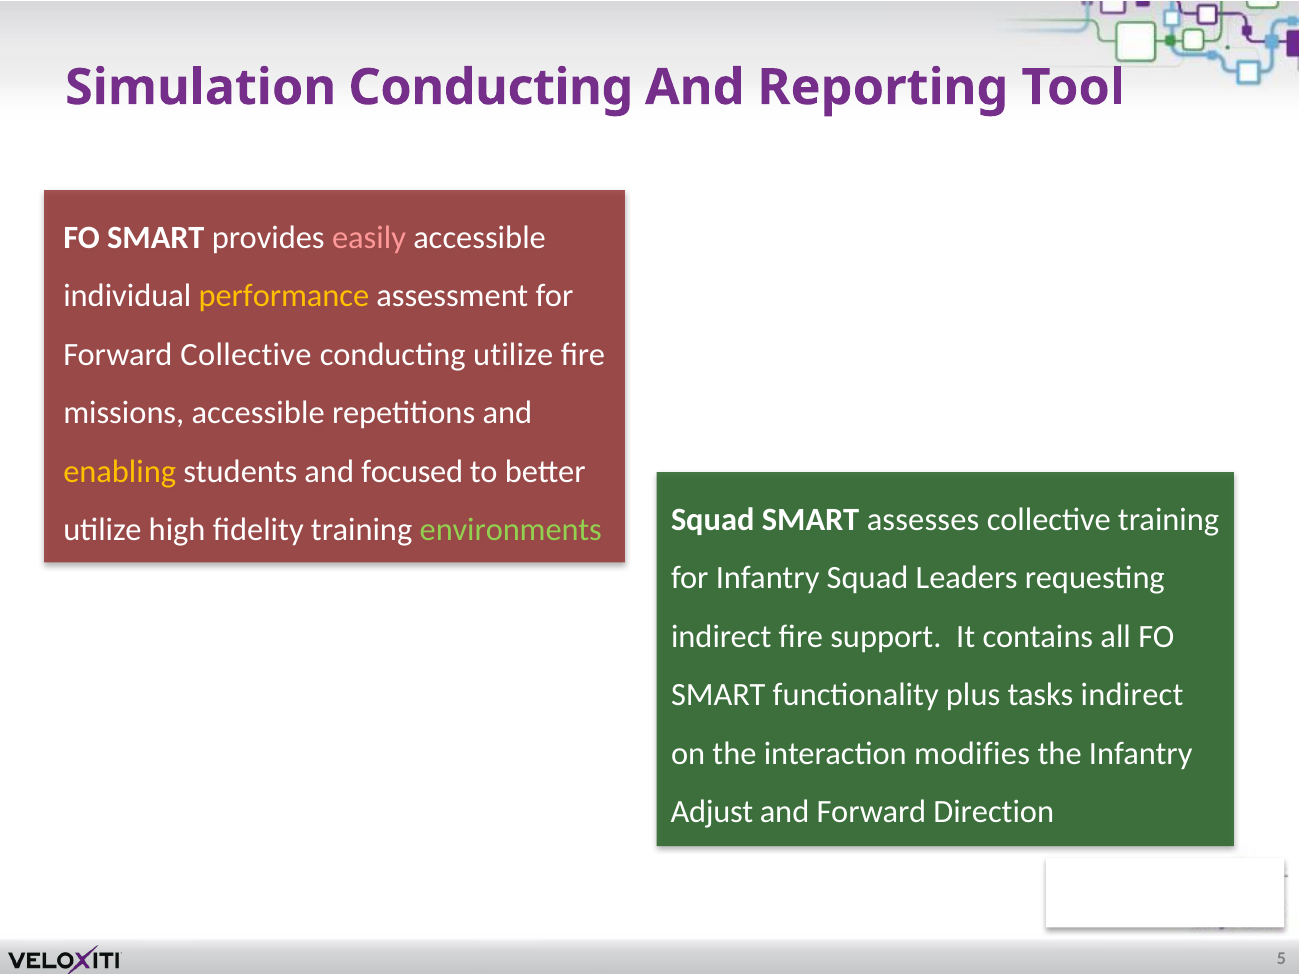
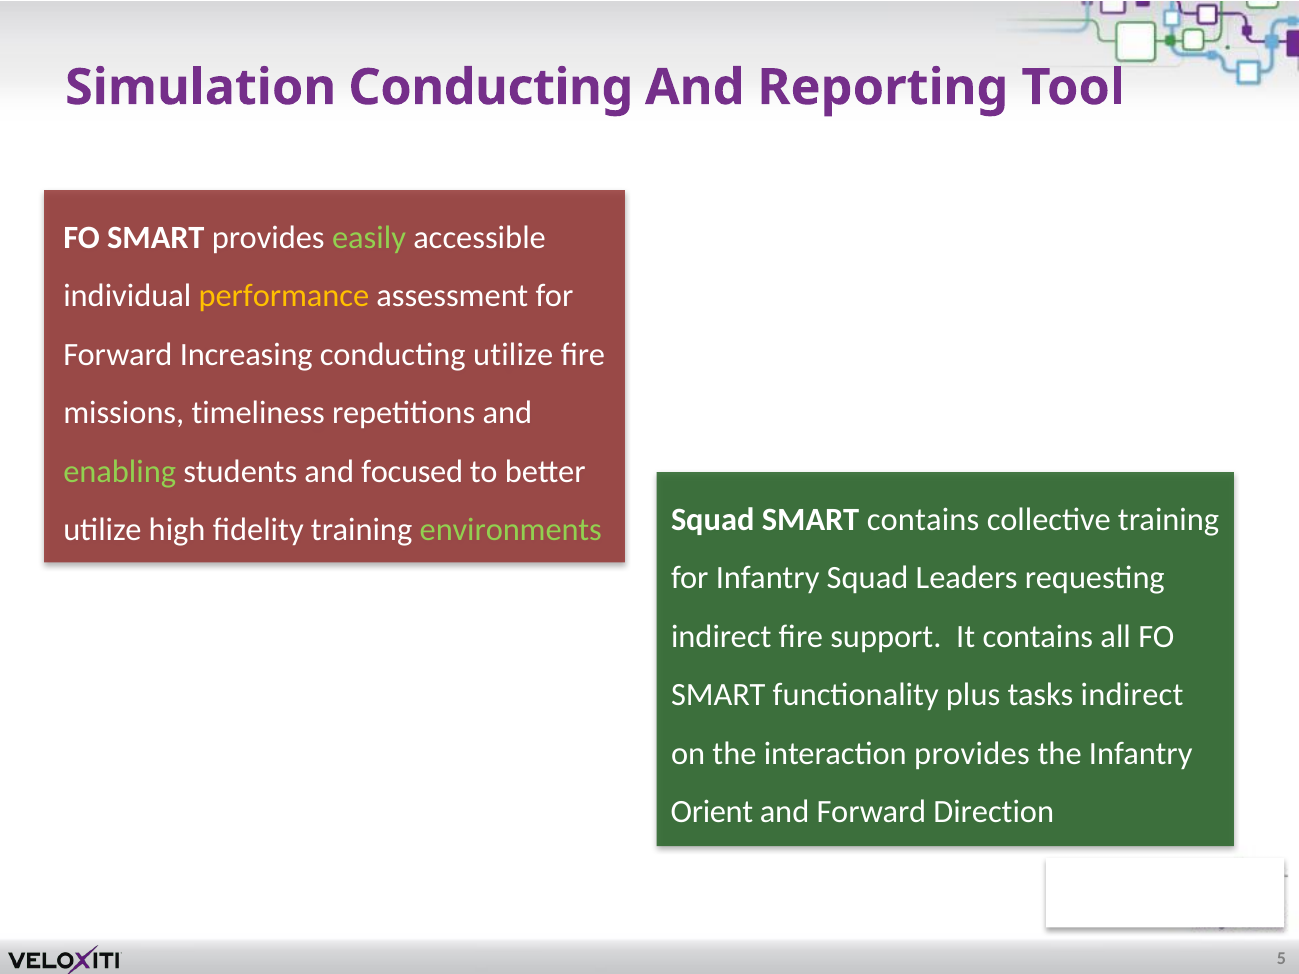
easily colour: pink -> light green (369, 238)
Forward Collective: Collective -> Increasing (246, 355)
missions accessible: accessible -> timeliness (258, 413)
enabling colour: yellow -> light green (120, 472)
SMART assesses: assesses -> contains (923, 520)
interaction modifies: modifies -> provides (972, 754)
Adjust: Adjust -> Orient (712, 812)
